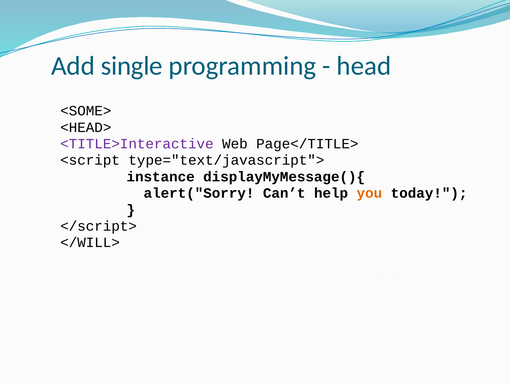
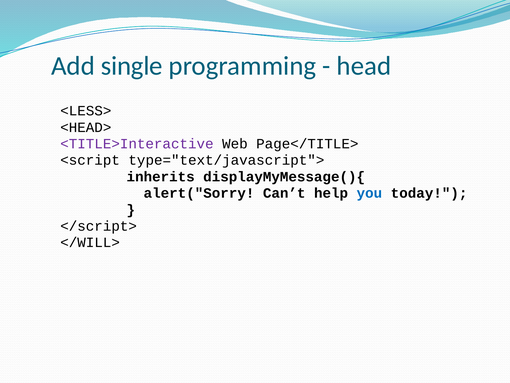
<SOME>: <SOME> -> <LESS> (86, 111)
instance: instance -> inherits (161, 176)
you colour: orange -> blue (369, 193)
